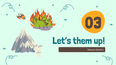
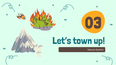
them: them -> town (82, 41)
